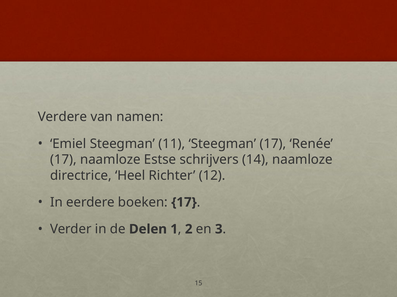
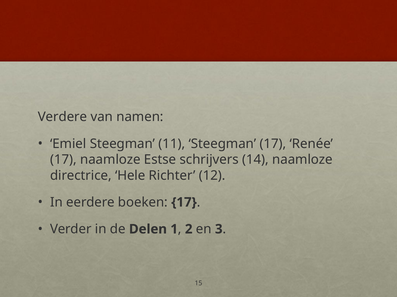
Heel: Heel -> Hele (130, 176)
